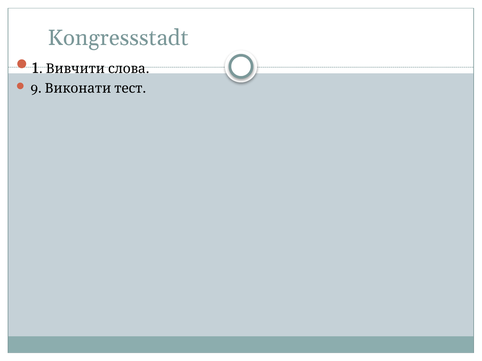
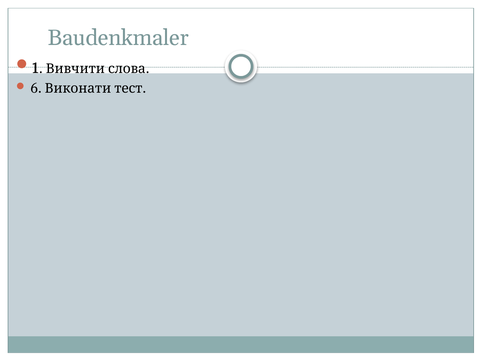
Kongressstadt: Kongressstadt -> Baudenkmaler (118, 38)
9: 9 -> 6 (36, 88)
